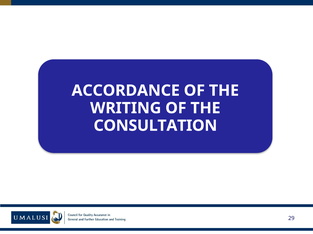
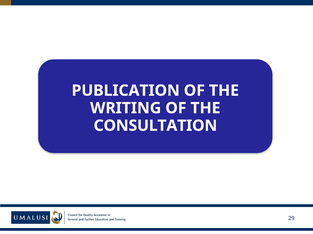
ACCORDANCE: ACCORDANCE -> PUBLICATION (126, 91)
